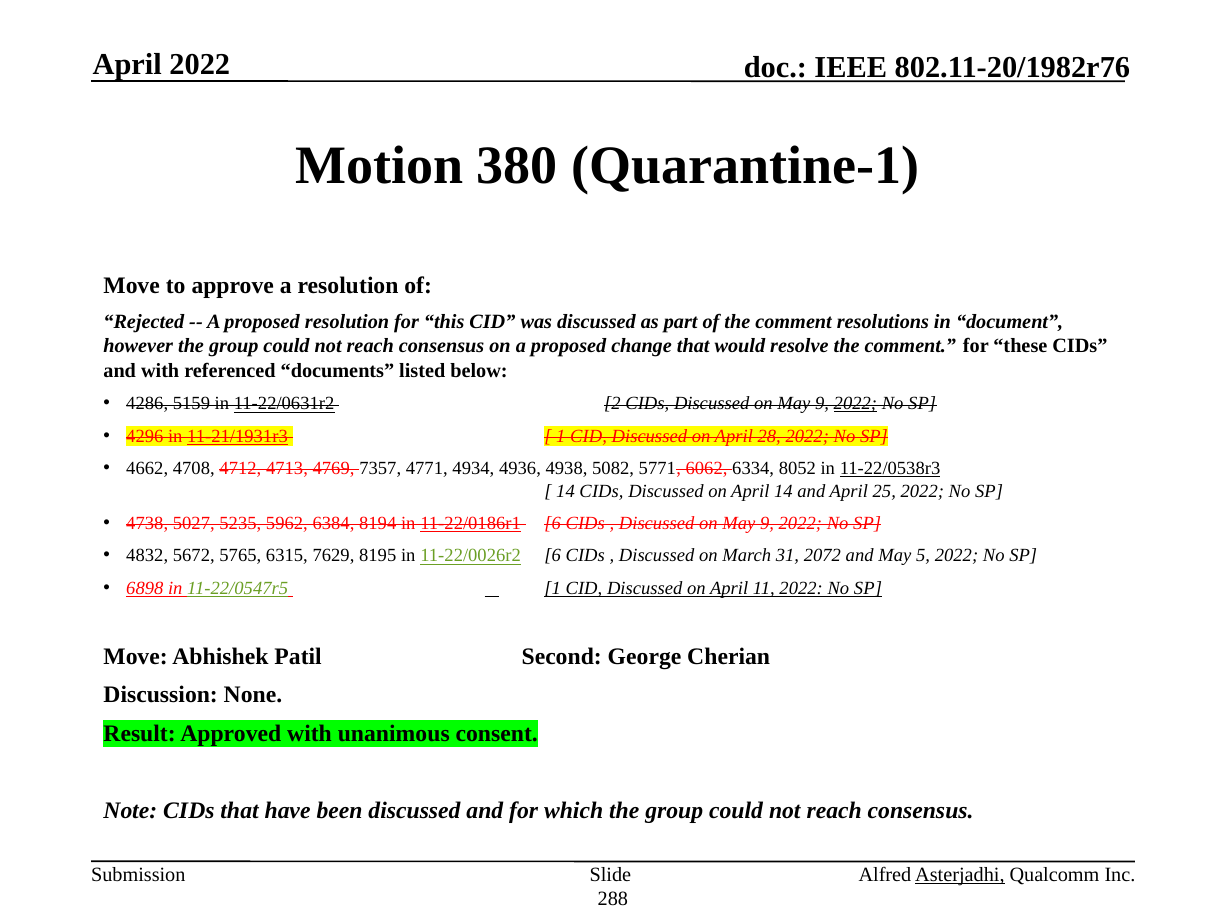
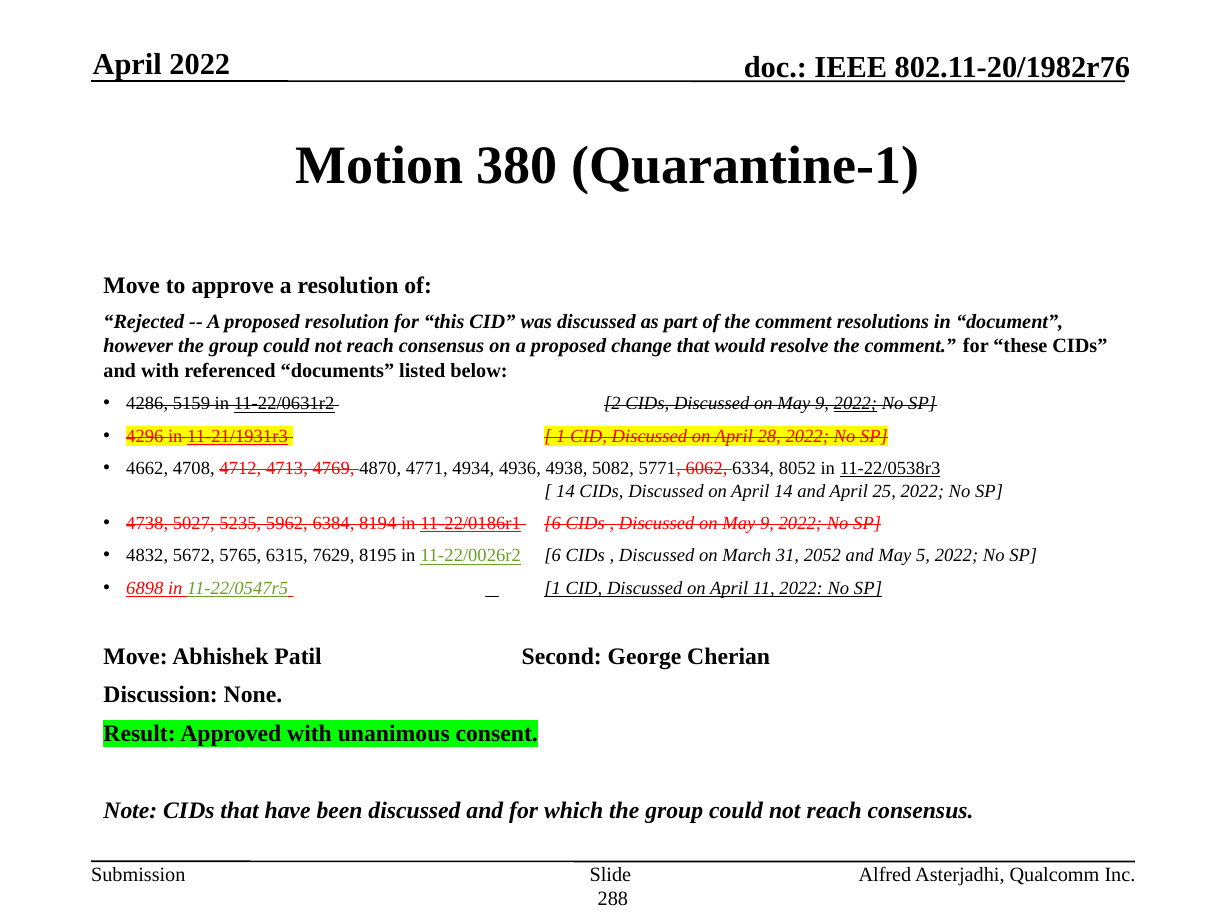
7357: 7357 -> 4870 (380, 469)
2072: 2072 -> 2052 (822, 556)
Asterjadhi underline: present -> none (960, 875)
